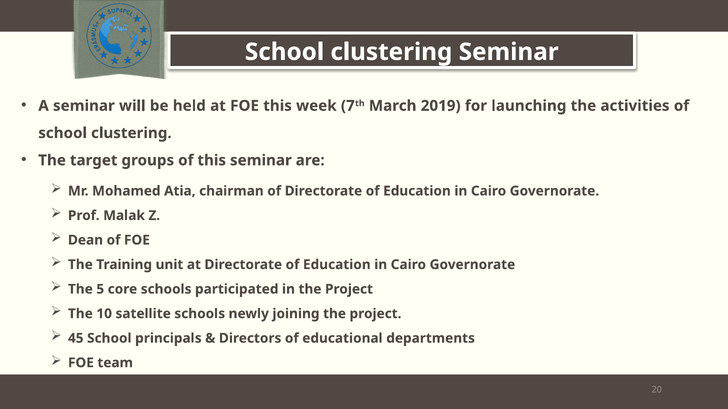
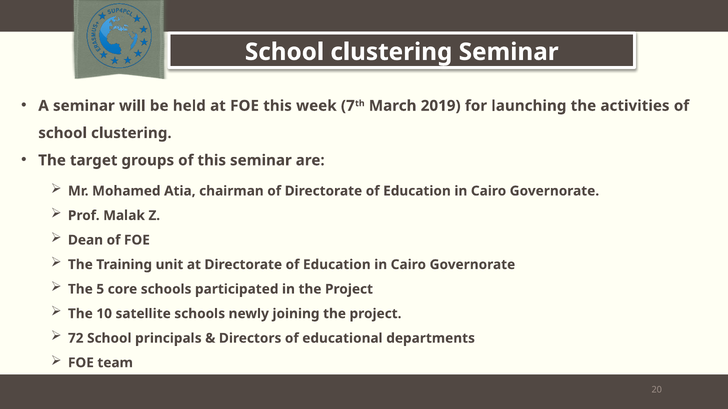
45: 45 -> 72 (76, 339)
